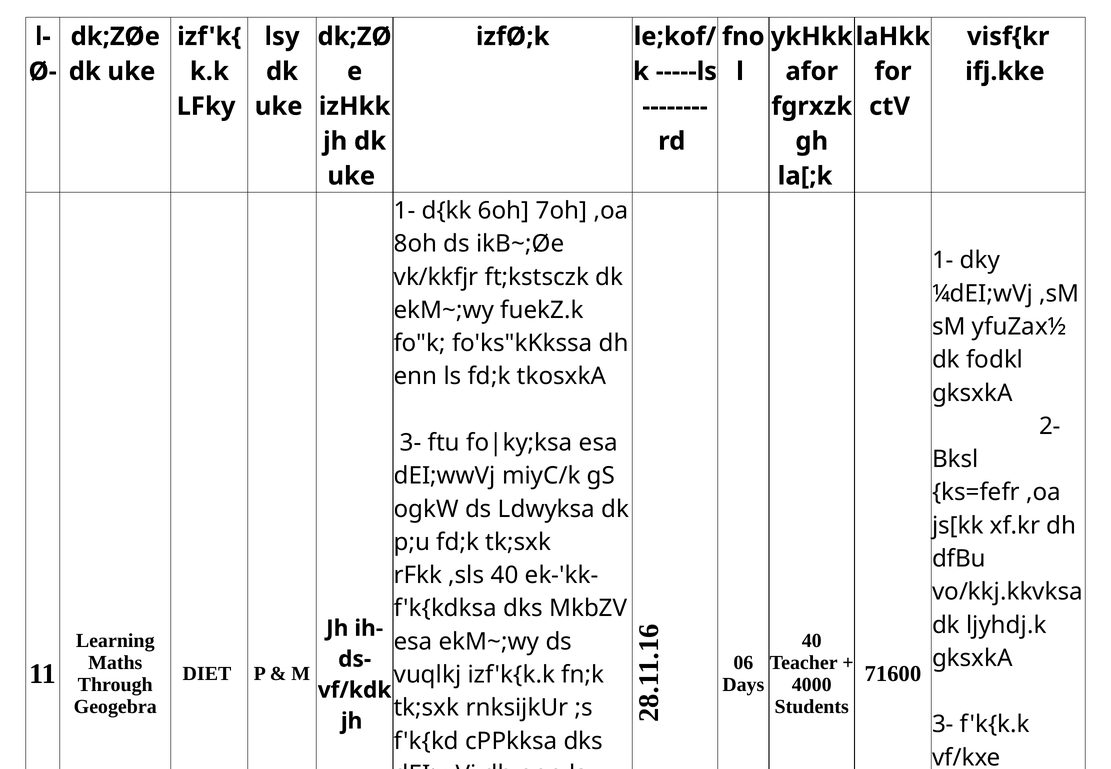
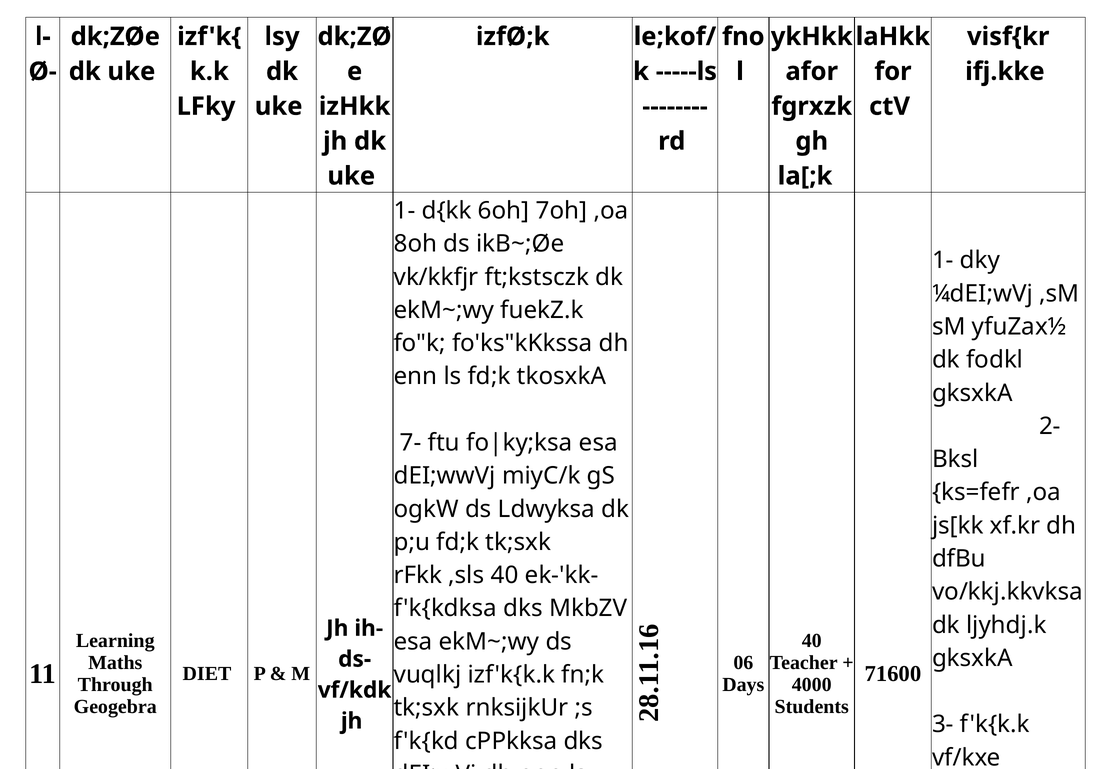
3-: 3- -> 7- (411, 443)
